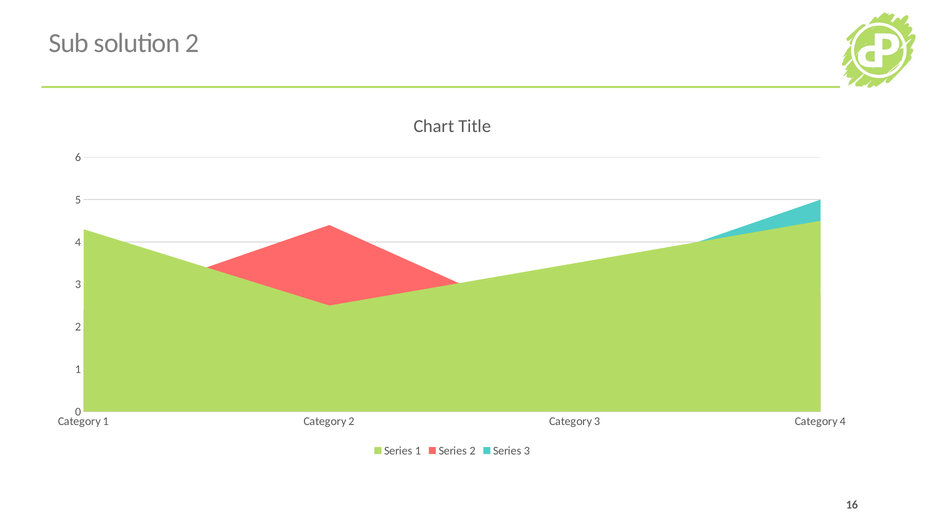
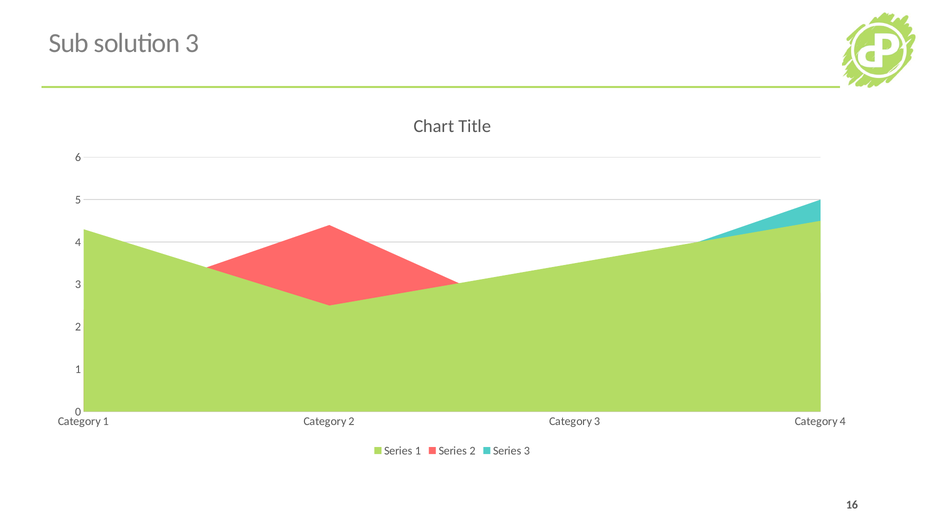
solution 2: 2 -> 3 (192, 43)
